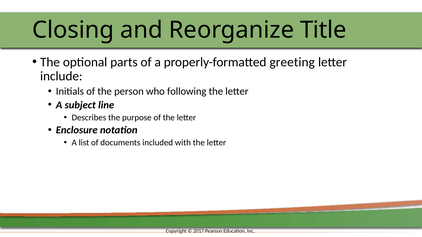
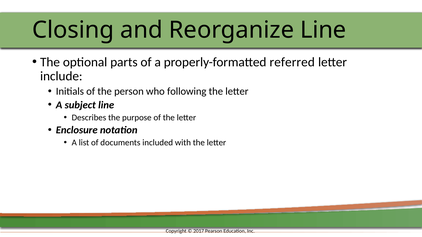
Reorganize Title: Title -> Line (323, 30)
greeting: greeting -> referred (292, 62)
